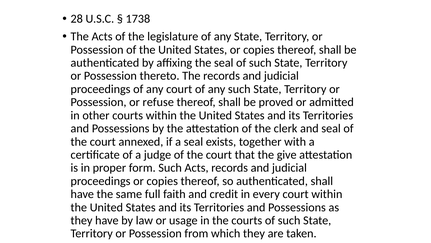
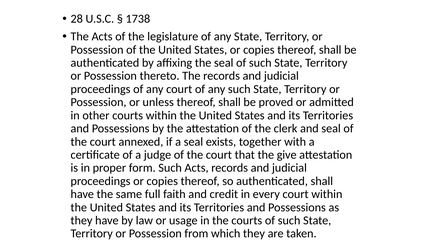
refuse: refuse -> unless (158, 102)
